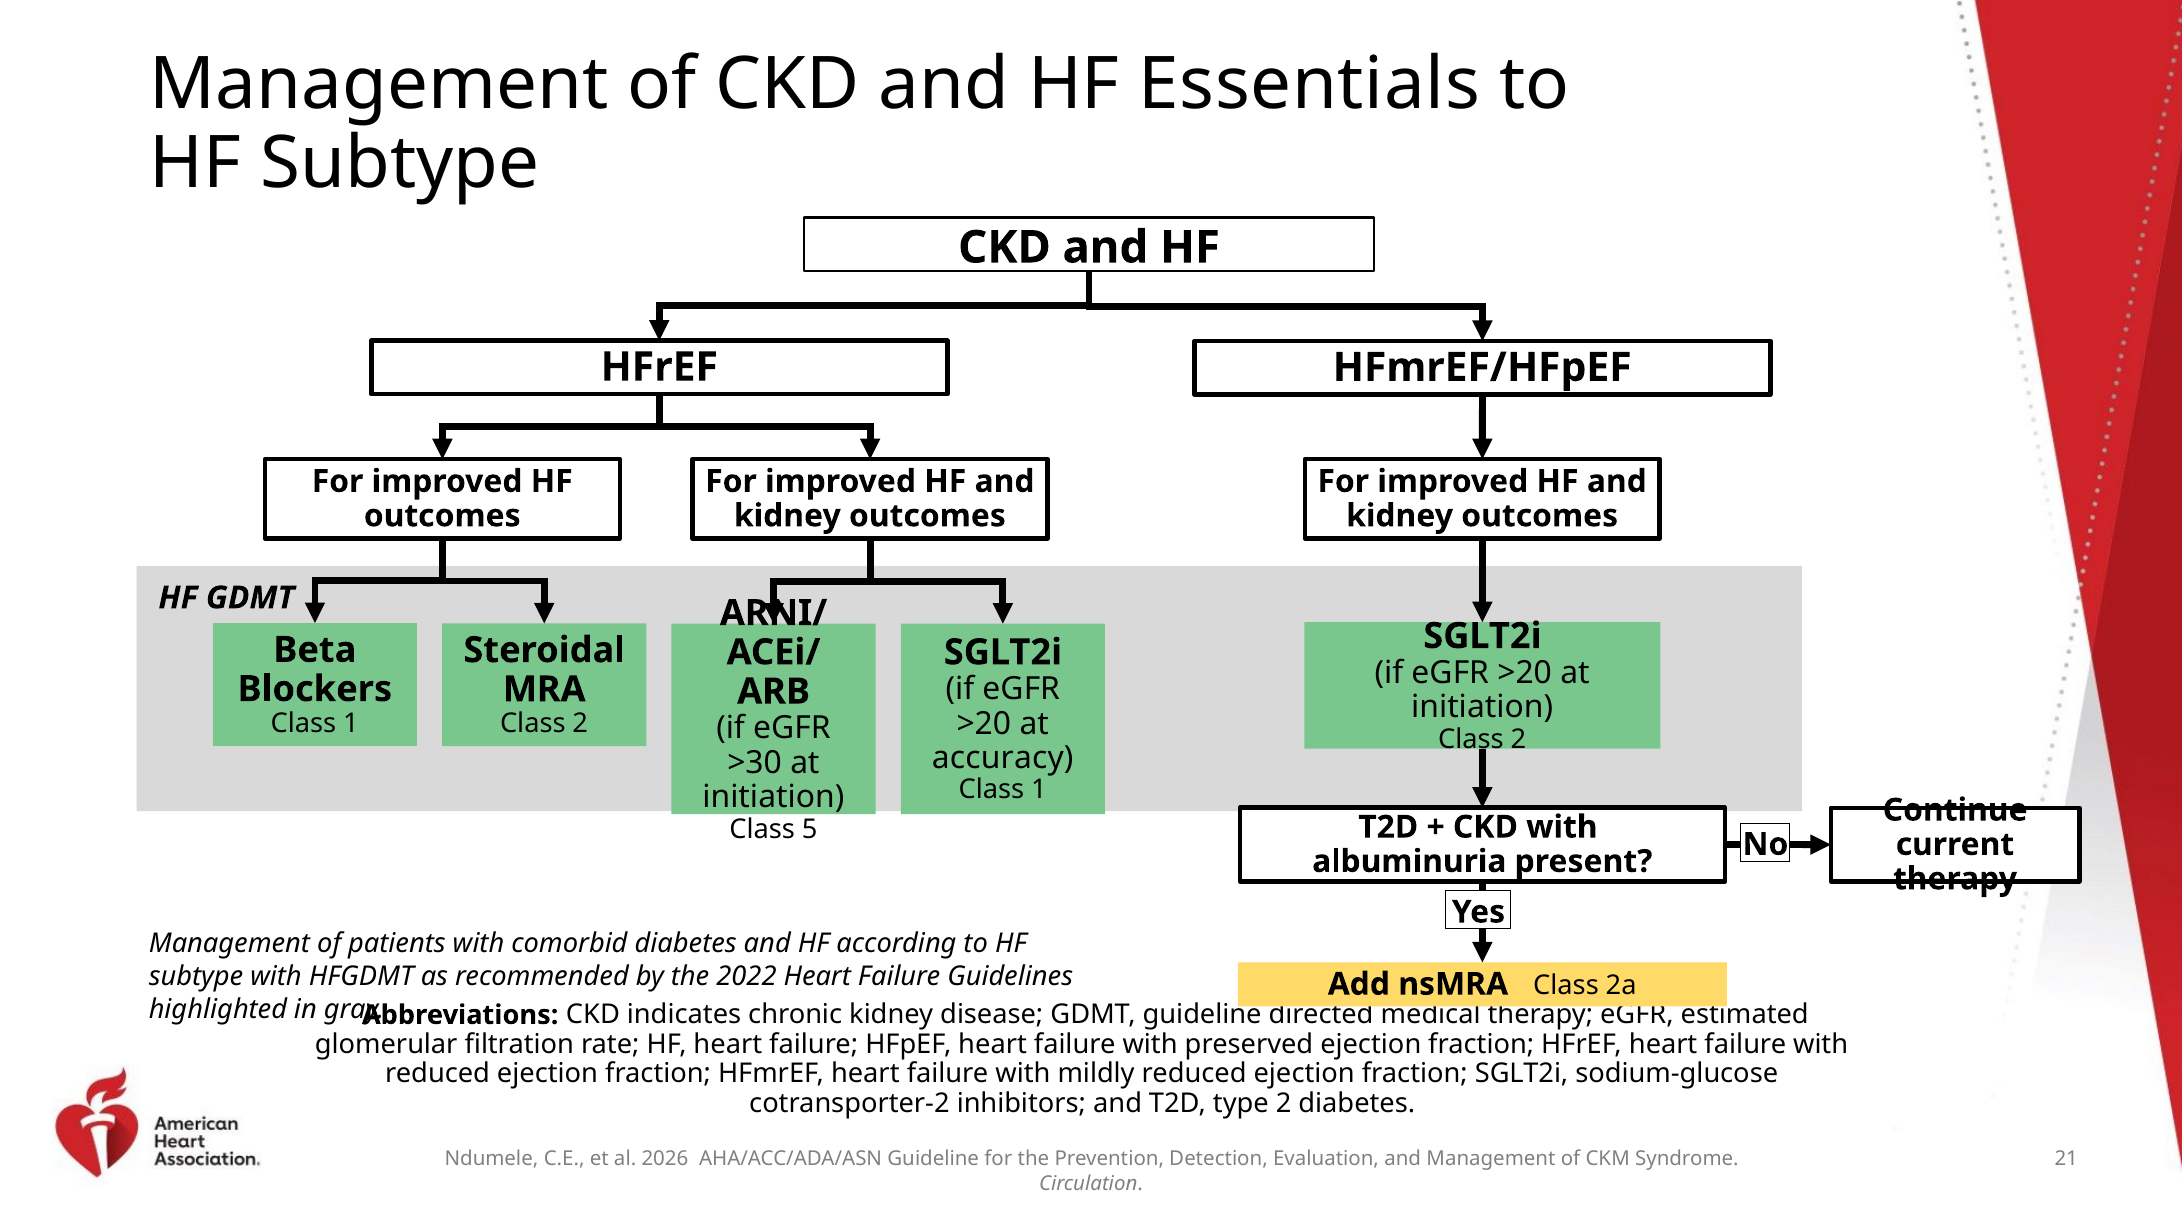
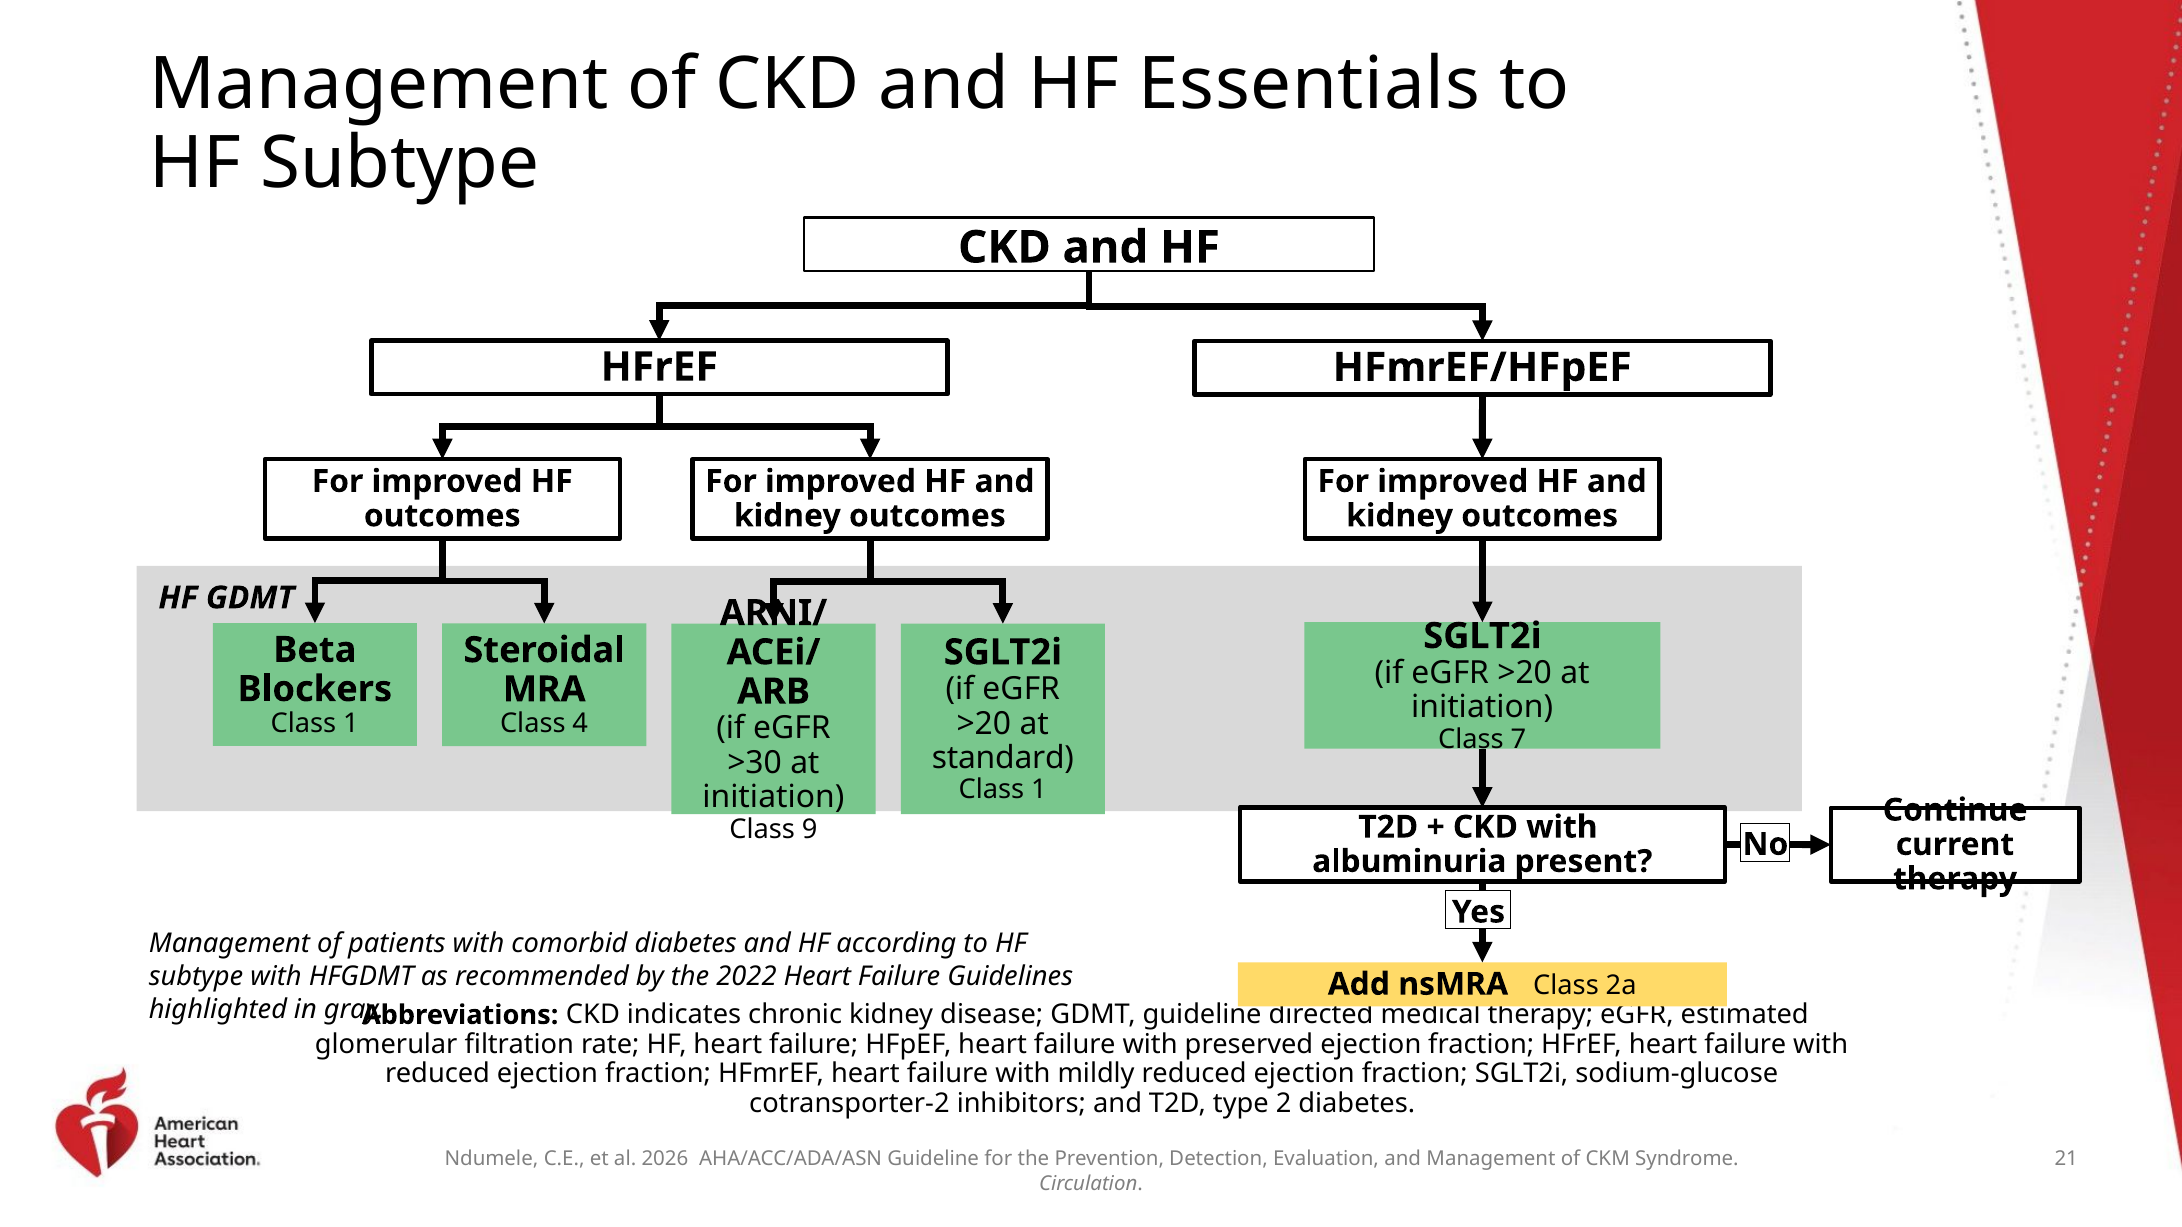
2: 2 -> 4 (580, 724)
2: 2 -> 7 (1518, 739)
accuracy: accuracy -> standard (1003, 758)
5: 5 -> 9 (810, 829)
